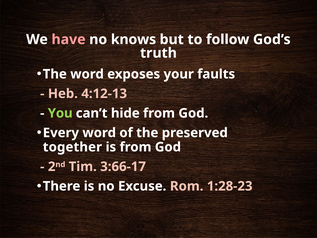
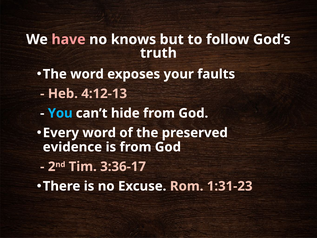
You colour: light green -> light blue (60, 113)
together: together -> evidence (72, 147)
3:66-17: 3:66-17 -> 3:36-17 (123, 166)
1:28-23: 1:28-23 -> 1:31-23 (230, 186)
